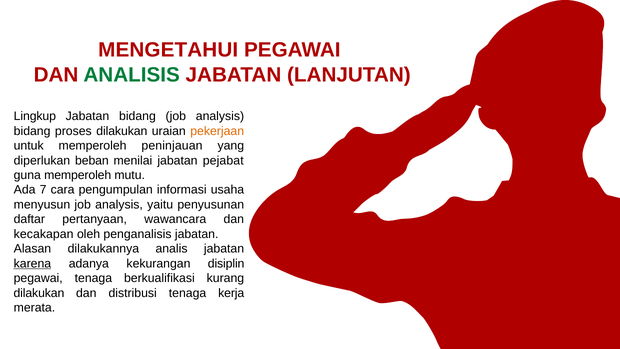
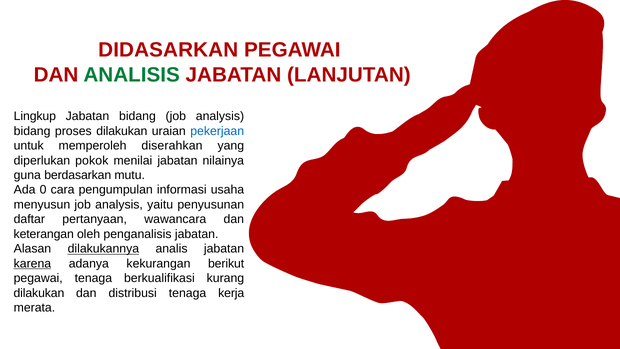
MENGETAHUI: MENGETAHUI -> DIDASARKAN (168, 50)
pekerjaan colour: orange -> blue (217, 131)
peninjauan: peninjauan -> diserahkan (172, 146)
beban: beban -> pokok (92, 160)
pejabat: pejabat -> nilainya (223, 160)
guna memperoleh: memperoleh -> berdasarkan (78, 175)
7: 7 -> 0 (43, 190)
kecakapan: kecakapan -> keterangan (44, 234)
dilakukannya underline: none -> present (103, 249)
disiplin: disiplin -> berikut (226, 263)
